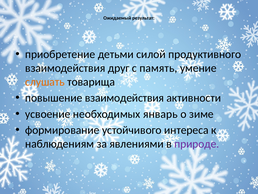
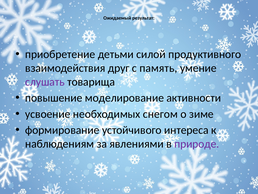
слушать colour: orange -> purple (45, 82)
повышение взаимодействия: взаимодействия -> моделирование (124, 98)
январь: январь -> снегом (160, 114)
